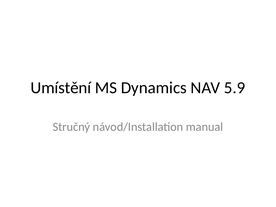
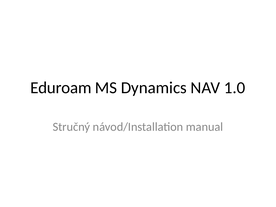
Umístění: Umístění -> Eduroam (61, 88)
5.9: 5.9 -> 1.0 (235, 88)
